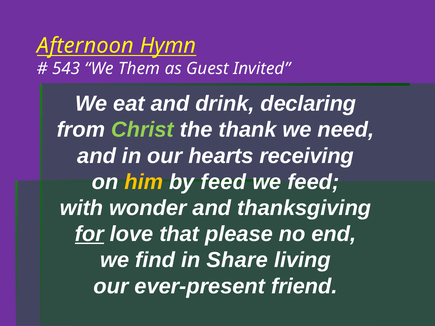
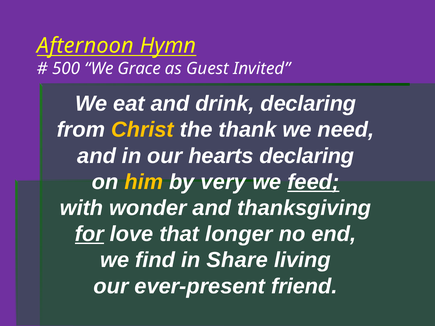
543: 543 -> 500 (66, 69)
Them: Them -> Grace (139, 69)
Christ colour: light green -> yellow (142, 130)
hearts receiving: receiving -> declaring (307, 156)
by feed: feed -> very (223, 182)
feed underline: none -> present (313, 182)
please: please -> longer (239, 234)
